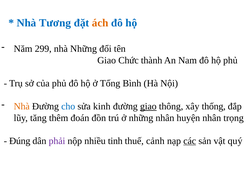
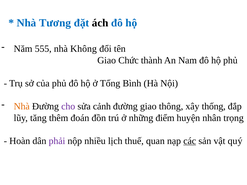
ách colour: orange -> black (100, 23)
299: 299 -> 555 (43, 49)
nhà Những: Những -> Không (83, 49)
cho colour: blue -> purple (68, 106)
kinh: kinh -> cảnh (102, 106)
giao underline: present -> none (148, 106)
những nhân: nhân -> điểm (165, 118)
Đúng: Đúng -> Hoàn (20, 141)
tinh: tinh -> lịch (115, 141)
cảnh: cảnh -> quan (155, 141)
